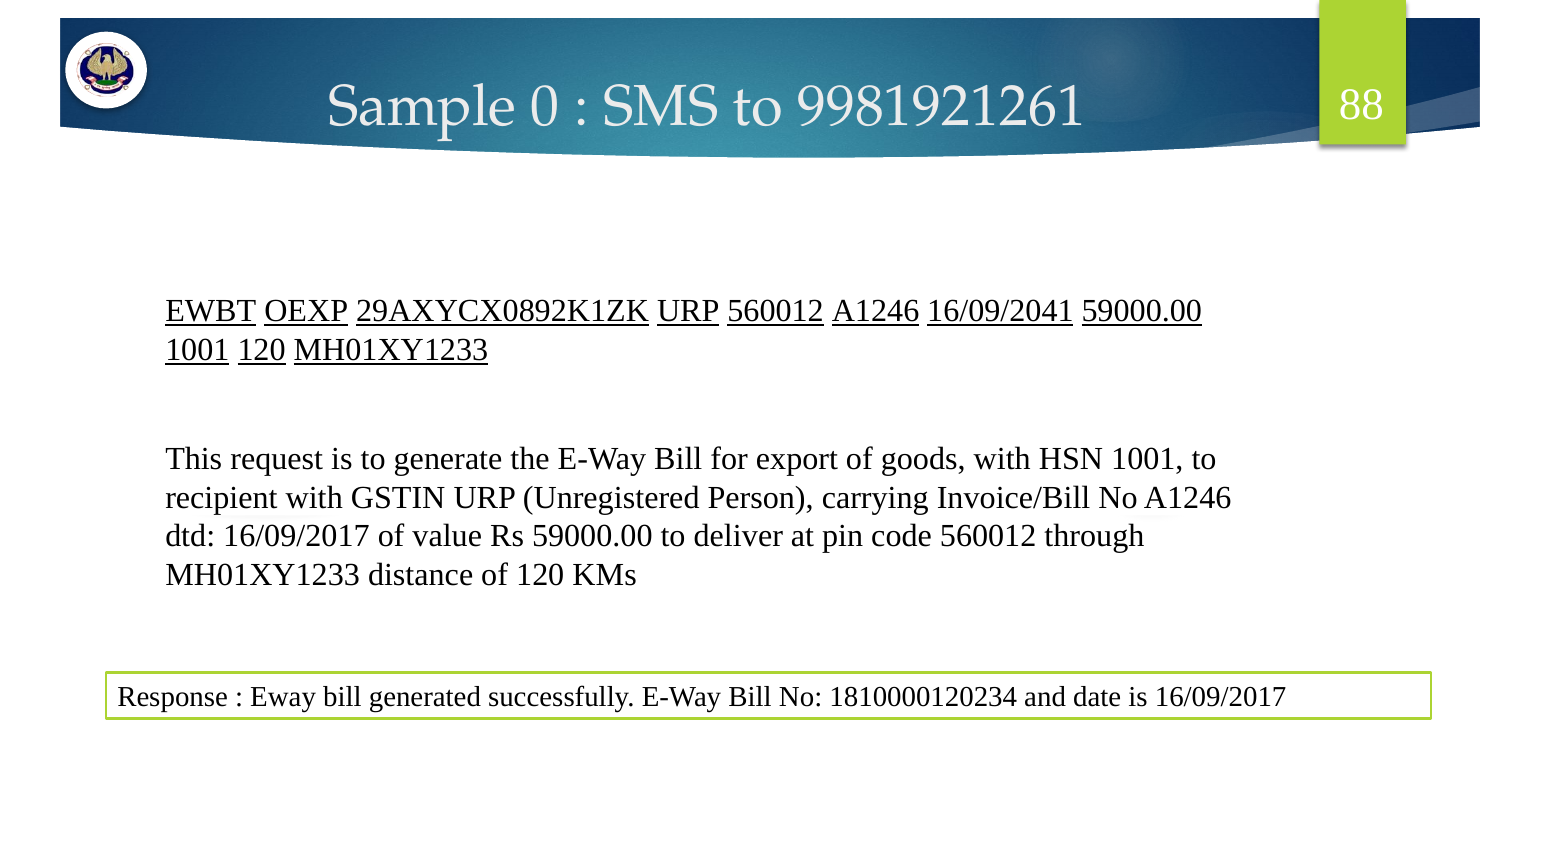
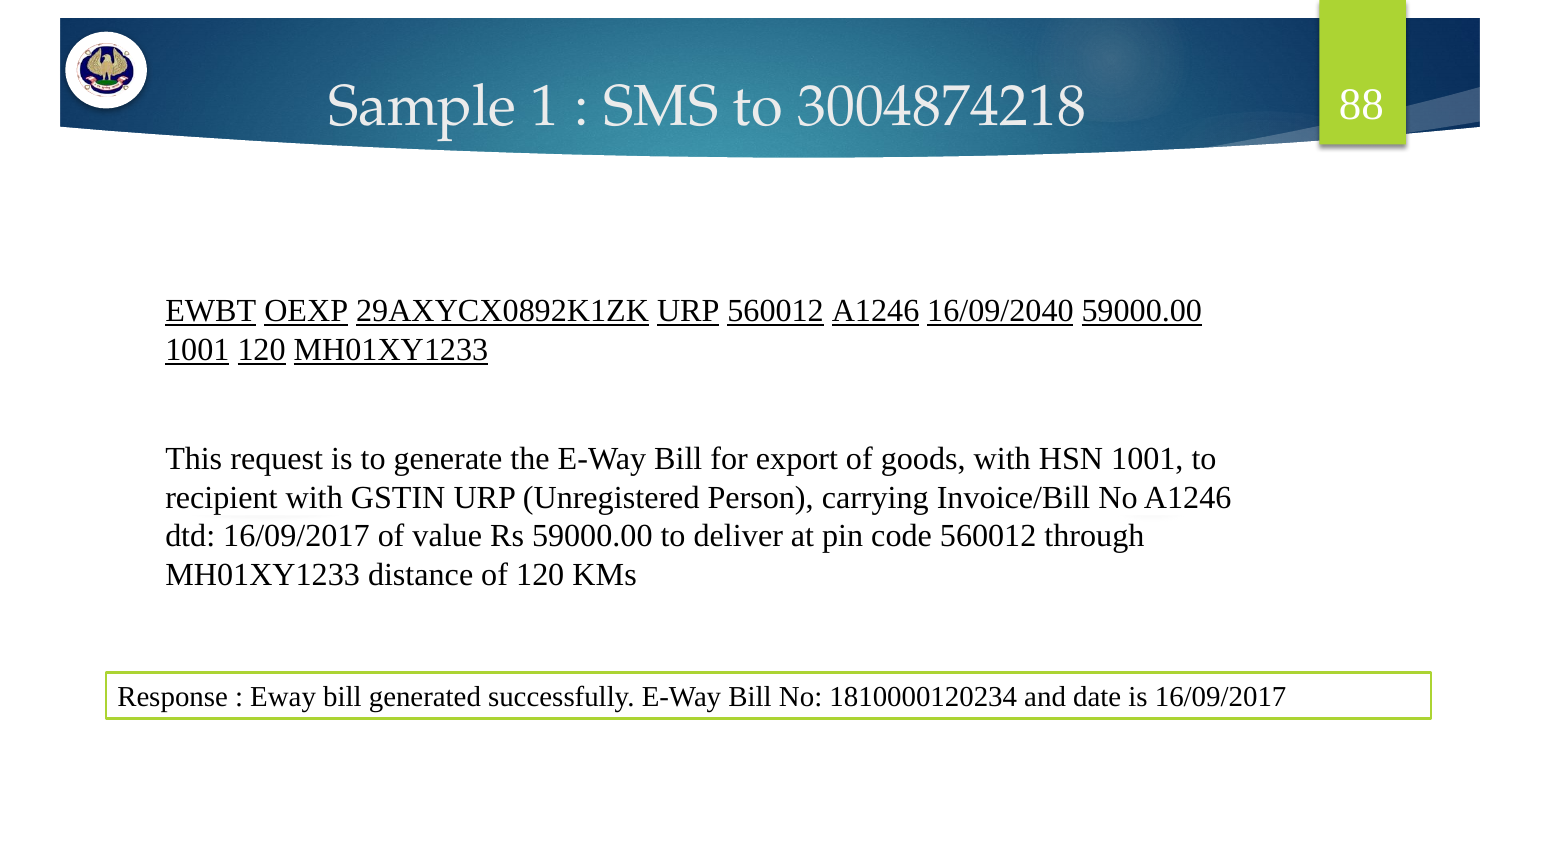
0: 0 -> 1 (545, 107)
9981921261: 9981921261 -> 3004874218 (942, 107)
16/09/2041: 16/09/2041 -> 16/09/2040 (1000, 311)
